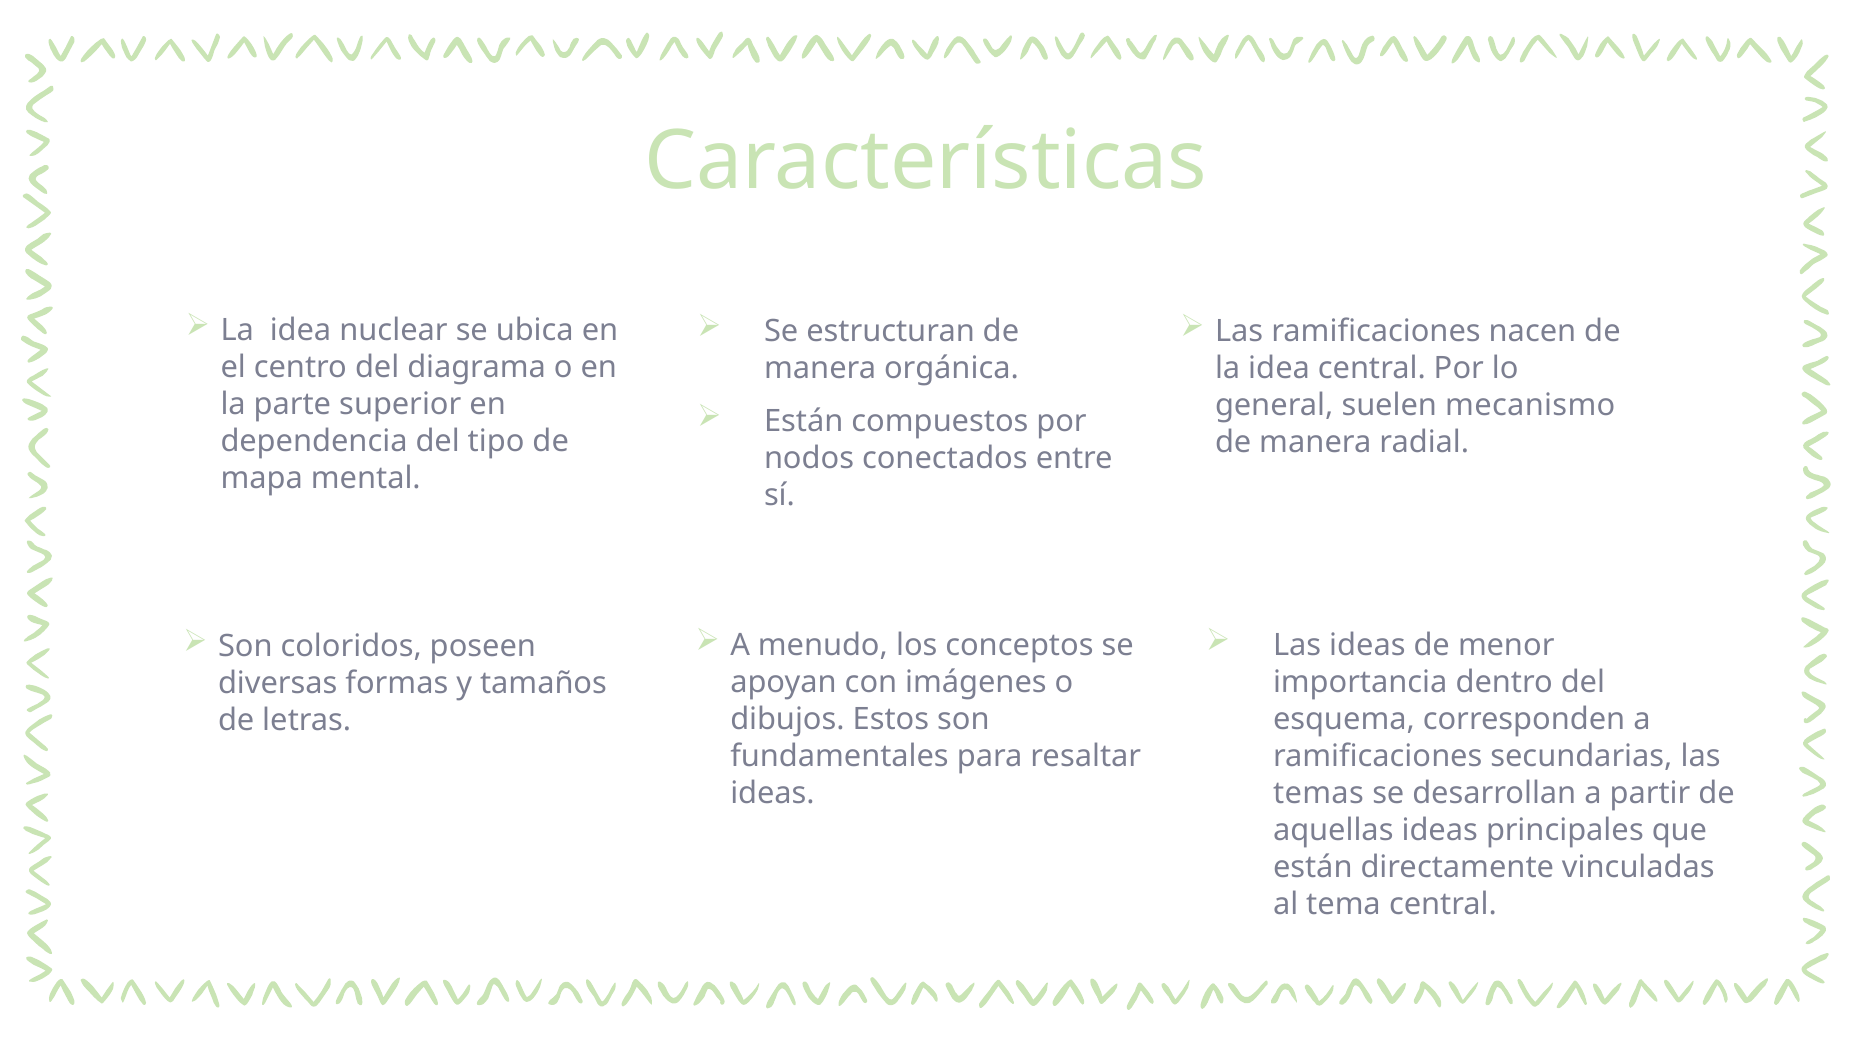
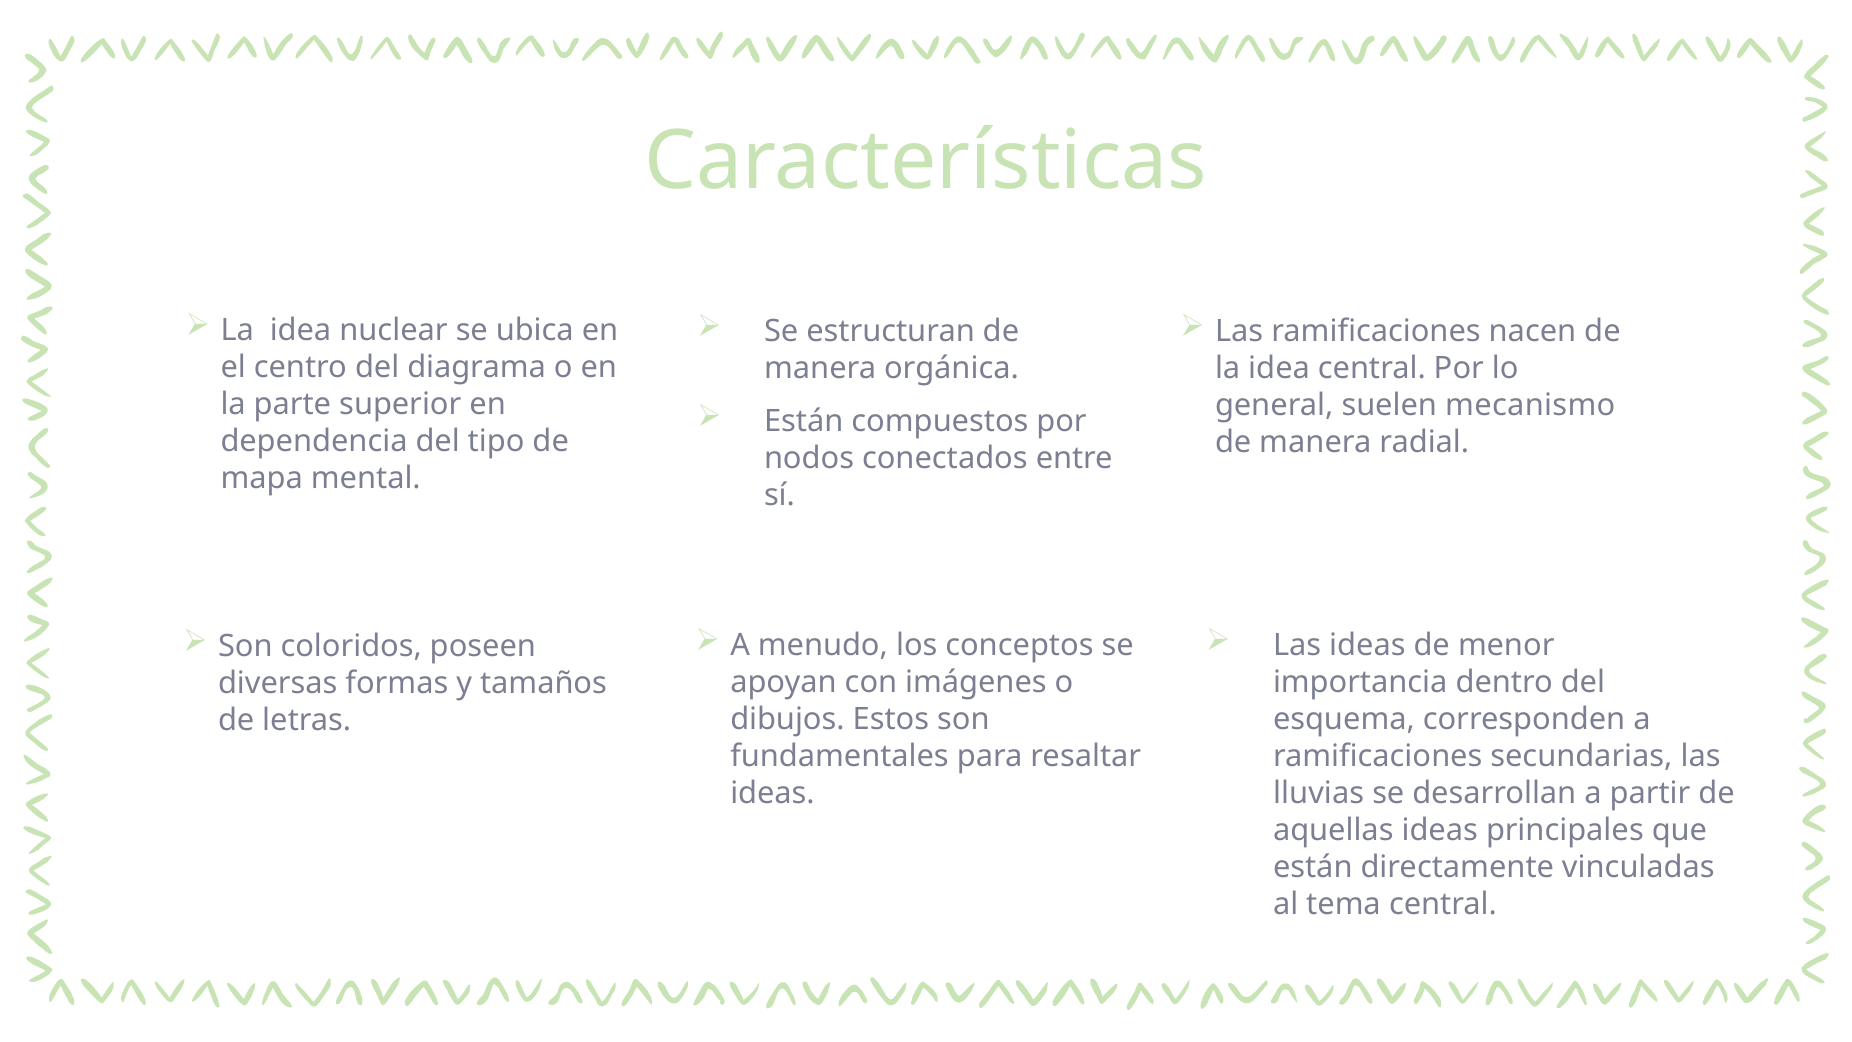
temas: temas -> lluvias (1319, 793)
